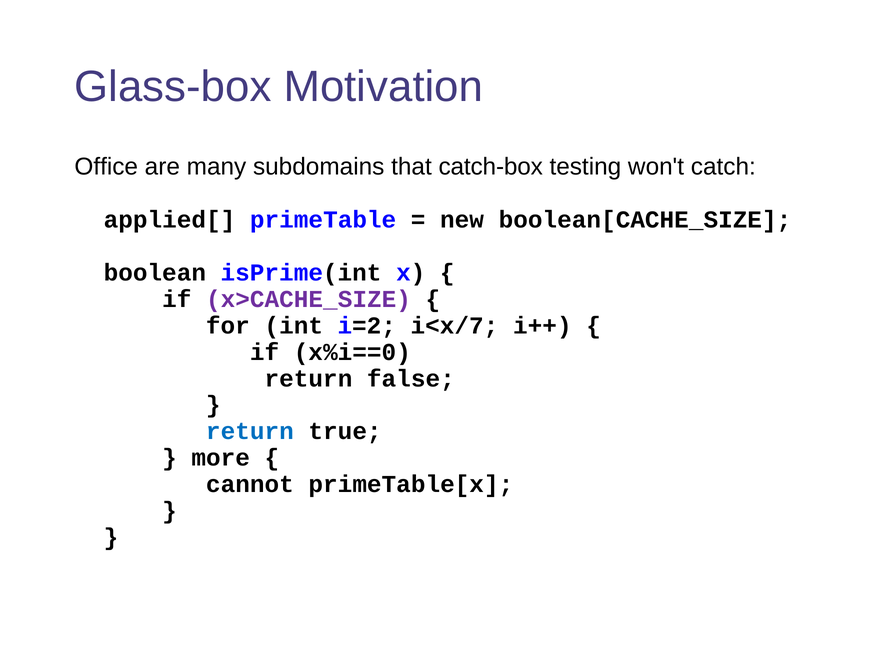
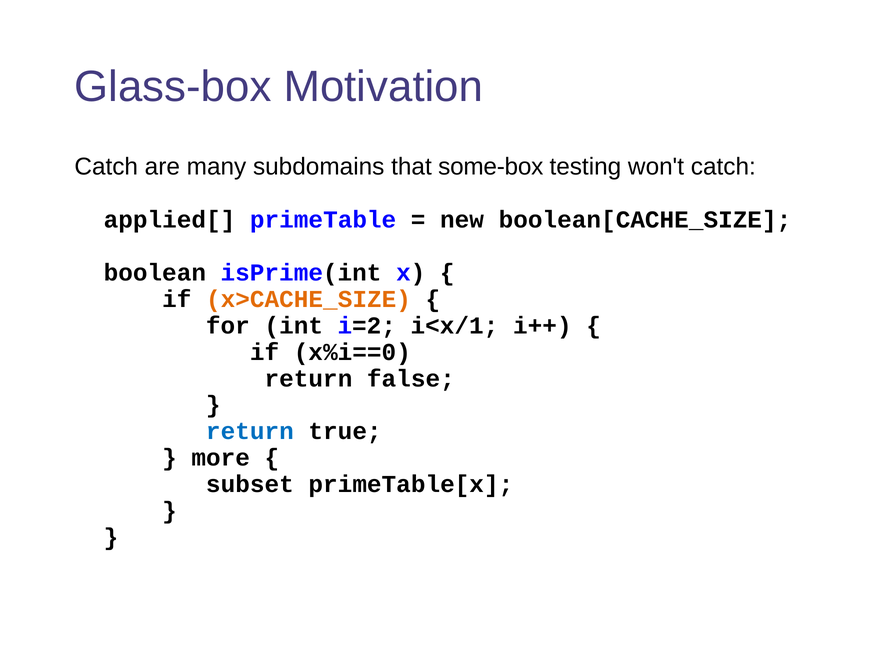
Office: Office -> Catch (106, 167)
catch-box: catch-box -> some-box (491, 167)
x>CACHE_SIZE colour: purple -> orange (308, 299)
i<x/7: i<x/7 -> i<x/1 (454, 326)
cannot: cannot -> subset (250, 484)
